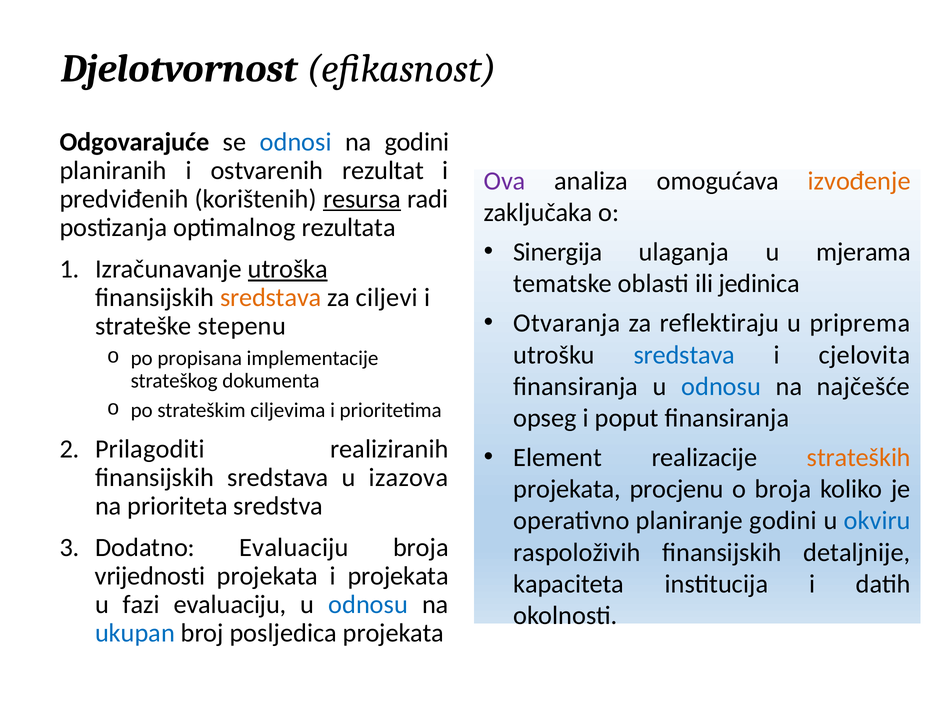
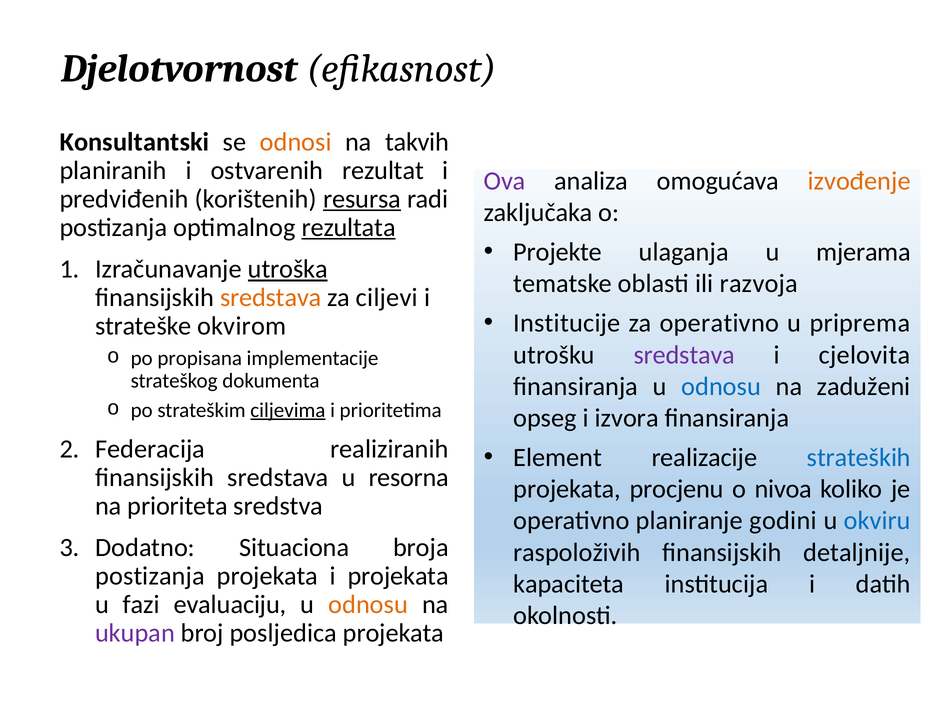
Odgovarajuće: Odgovarajuće -> Konsultantski (134, 142)
odnosi colour: blue -> orange (296, 142)
na godini: godini -> takvih (417, 142)
rezultata underline: none -> present (349, 228)
Sinergija: Sinergija -> Projekte (558, 252)
jedinica: jedinica -> razvoja (759, 284)
Otvaranja: Otvaranja -> Institucije (567, 323)
za reflektiraju: reflektiraju -> operativno (719, 323)
stepenu: stepenu -> okvirom (242, 326)
sredstava colour: blue -> purple (684, 355)
najčešće: najčešće -> zaduženi (864, 386)
ciljevima underline: none -> present (288, 410)
poput: poput -> izvora (627, 418)
Prilagoditi: Prilagoditi -> Federacija (150, 449)
strateških colour: orange -> blue (859, 458)
izazova: izazova -> resorna (409, 477)
o broja: broja -> nivoa (783, 489)
Dodatno Evaluaciju: Evaluaciju -> Situaciona (294, 548)
vrijednosti: vrijednosti -> postizanja (150, 576)
odnosu colour: blue -> orange (368, 605)
ukupan colour: blue -> purple (135, 633)
